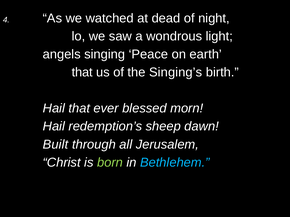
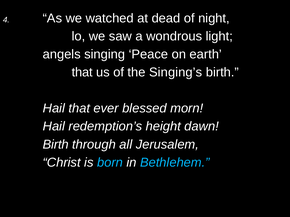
sheep: sheep -> height (163, 127)
Built: Built -> Birth (56, 145)
born colour: light green -> light blue (110, 163)
